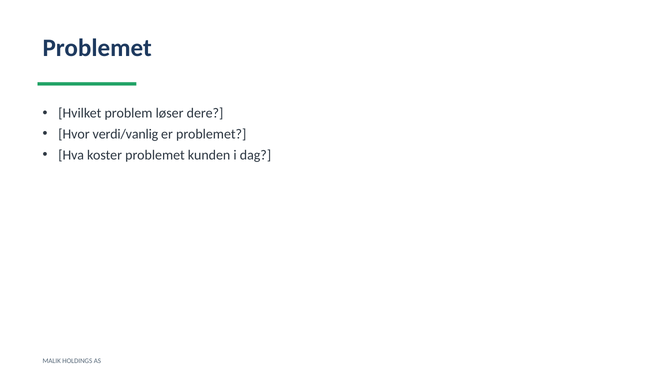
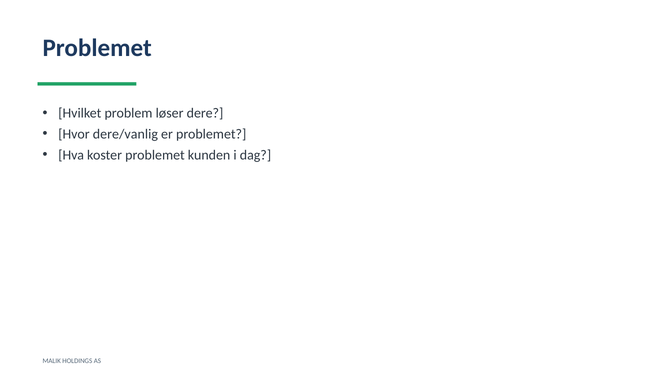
verdi/vanlig: verdi/vanlig -> dere/vanlig (125, 134)
